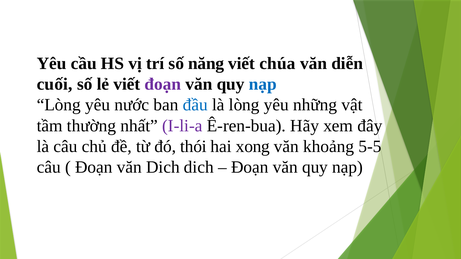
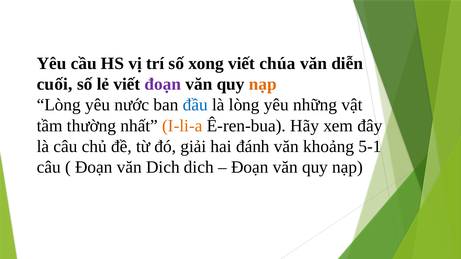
năng: năng -> xong (206, 64)
nạp colour: blue -> orange (263, 84)
I-li-a colour: purple -> orange (182, 126)
thói: thói -> giải (193, 147)
xong: xong -> đánh (253, 147)
5-5: 5-5 -> 5-1 (370, 147)
